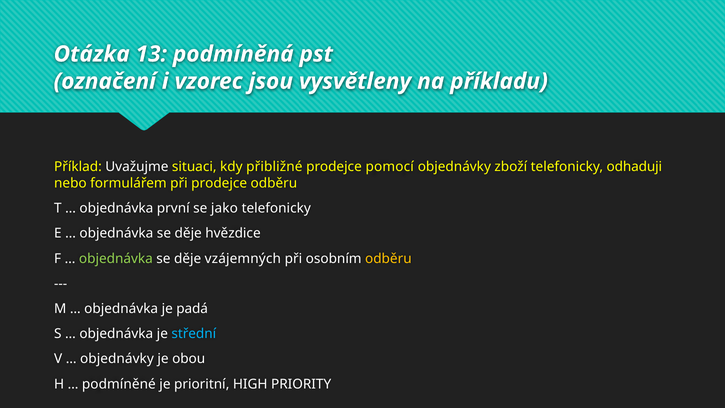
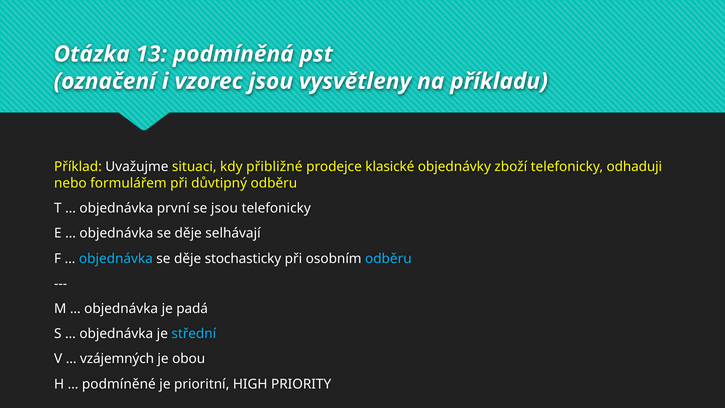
pomocí: pomocí -> klasické (390, 167)
při prodejce: prodejce -> důvtipný (219, 183)
se jako: jako -> jsou (224, 208)
hvězdice: hvězdice -> selhávají (233, 233)
objednávka colour: light green -> light blue (116, 258)
vzájemných: vzájemných -> stochasticky (243, 258)
odběru colour: yellow -> light blue (388, 258)
objednávky: objednávky -> vzájemných (117, 359)
